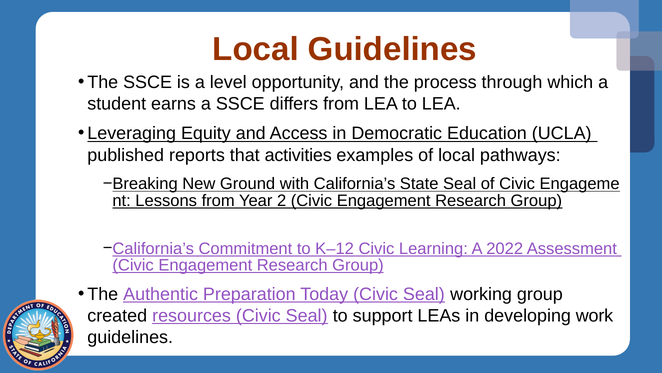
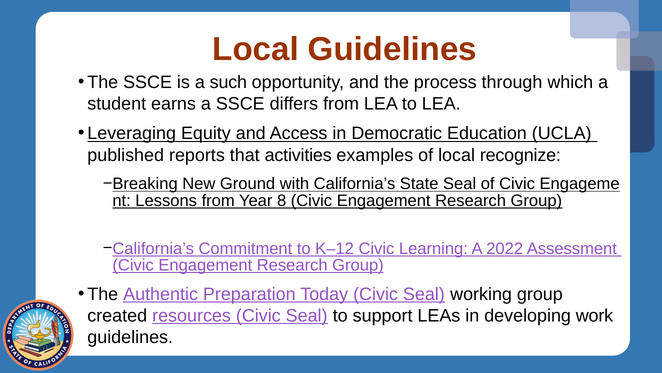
level: level -> such (228, 82)
pathways: pathways -> recognize (520, 155)
2: 2 -> 8 (282, 200)
